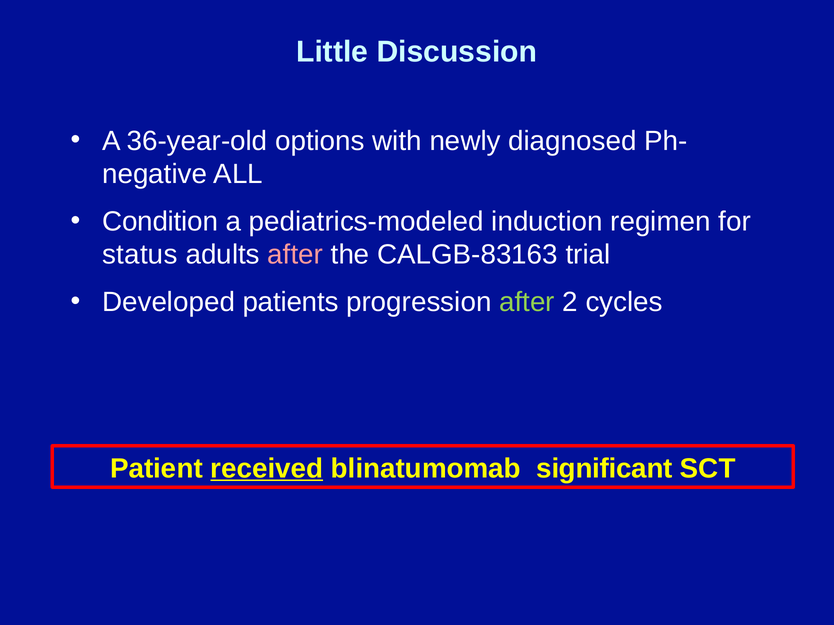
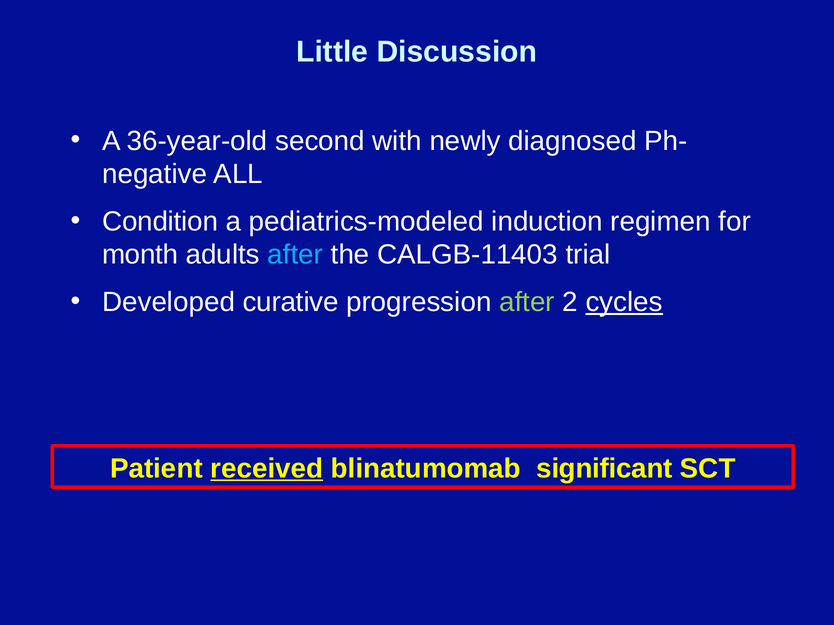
options: options -> second (320, 141)
status: status -> month (140, 255)
after colour: pink -> light blue (295, 255)
CALGB-83163: CALGB-83163 -> CALGB-11403 (468, 255)
patients: patients -> curative (291, 302)
cycles underline: none -> present (624, 302)
